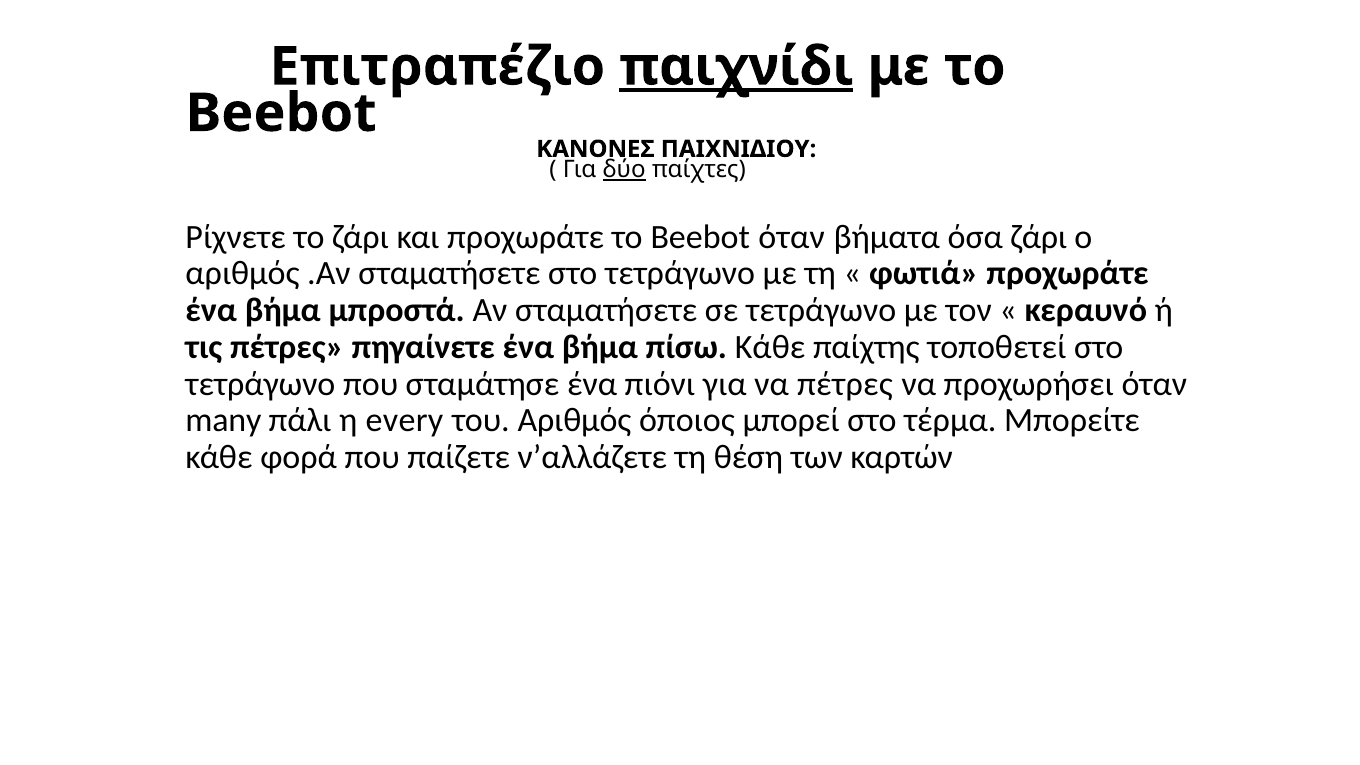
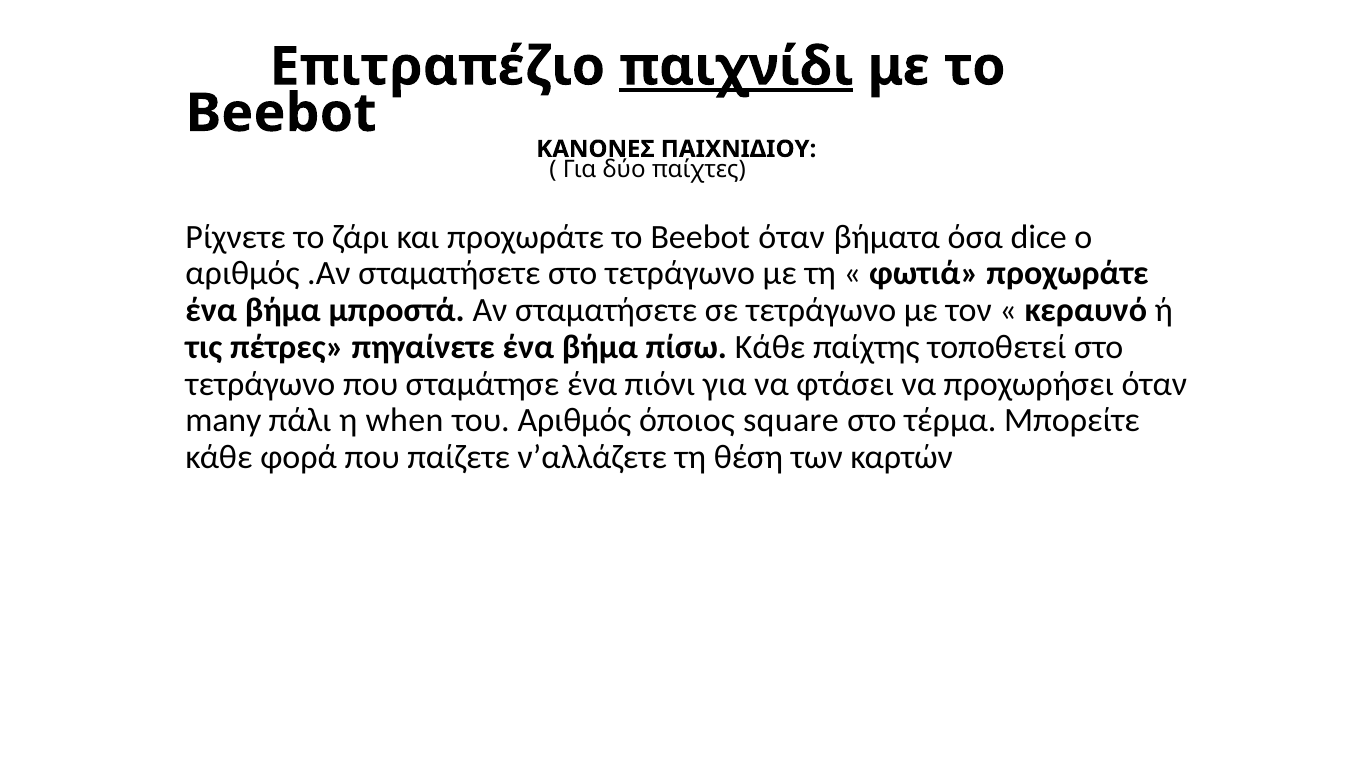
δύο underline: present -> none (624, 170)
όσα ζάρι: ζάρι -> dice (1039, 237)
να πέτρες: πέτρες -> φτάσει (845, 384)
every: every -> when (405, 421)
μπορεί: μπορεί -> square (791, 421)
